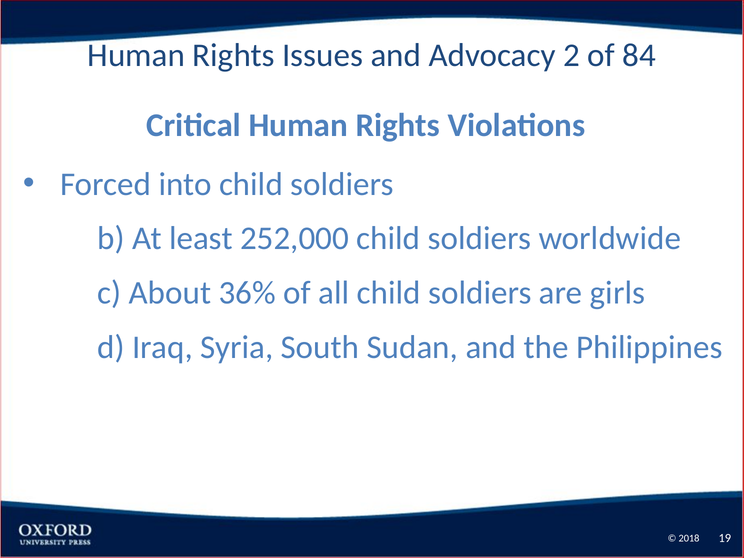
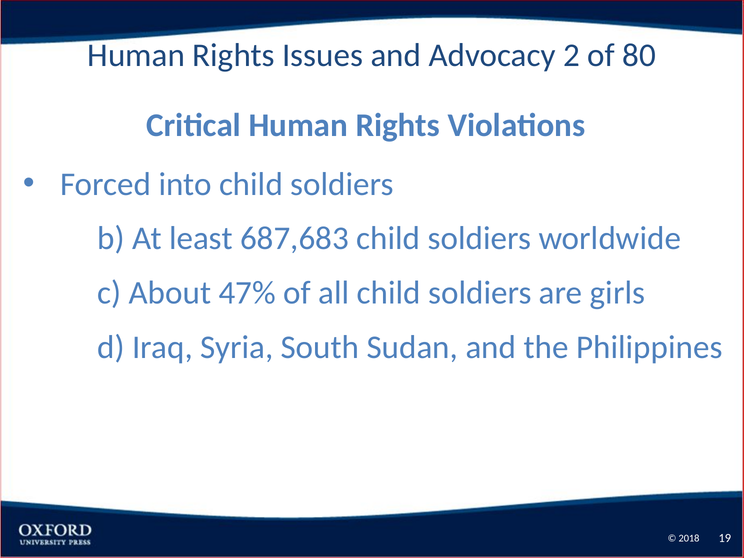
84: 84 -> 80 (639, 55)
252,000: 252,000 -> 687,683 (294, 238)
36%: 36% -> 47% (247, 293)
